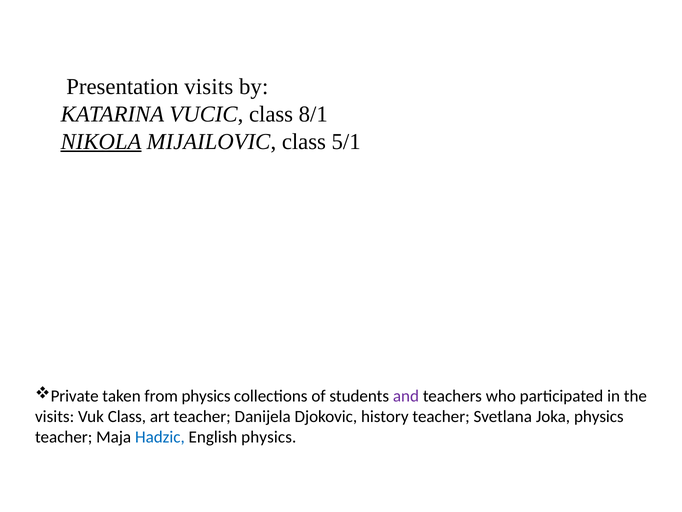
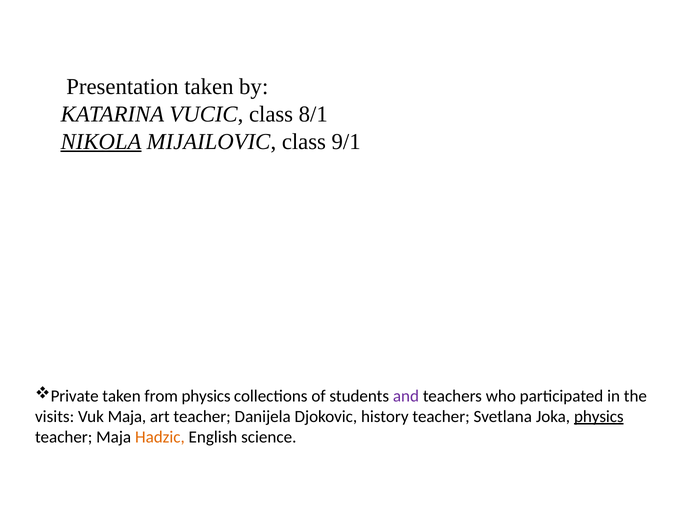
Presentation visits: visits -> taken (209, 87)
5/1: 5/1 -> 9/1 (346, 141)
Vuk Class: Class -> Maja (127, 416)
physics underline: none -> present (599, 416)
Hadzic colour: blue -> orange (160, 436)
English physics: physics -> science (269, 436)
